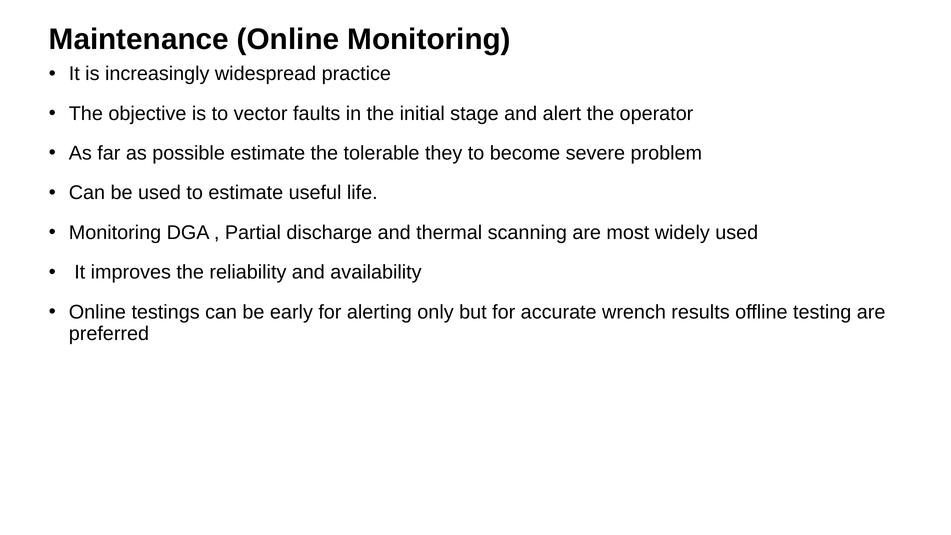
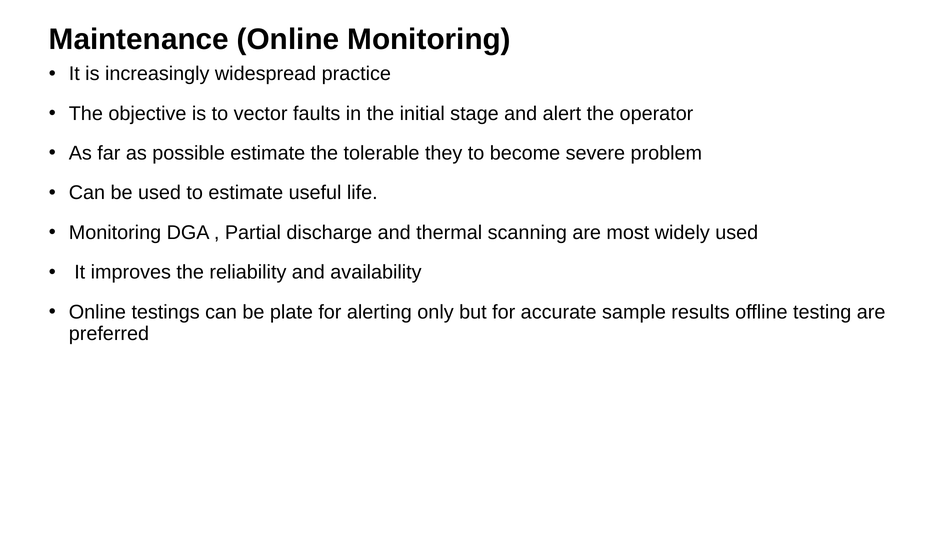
early: early -> plate (291, 312)
wrench: wrench -> sample (634, 312)
